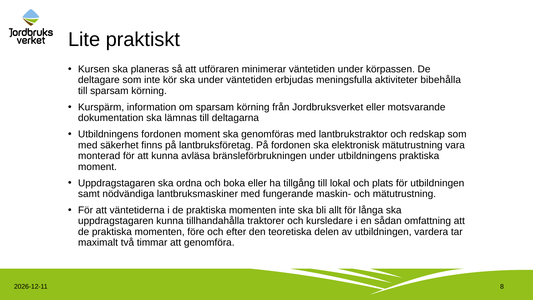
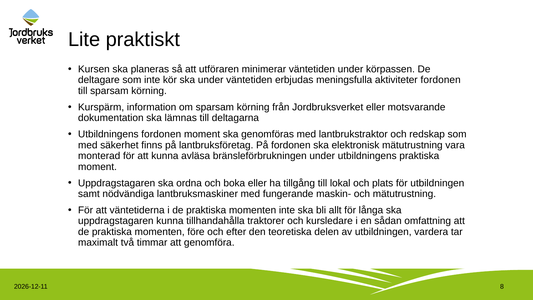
aktiviteter bibehålla: bibehålla -> fordonen (441, 80)
